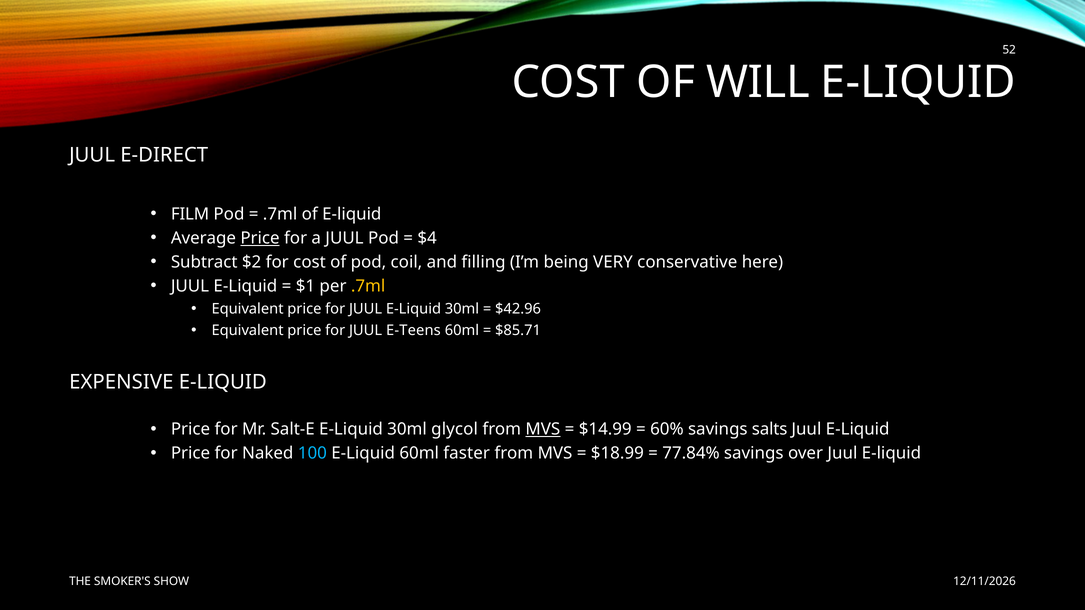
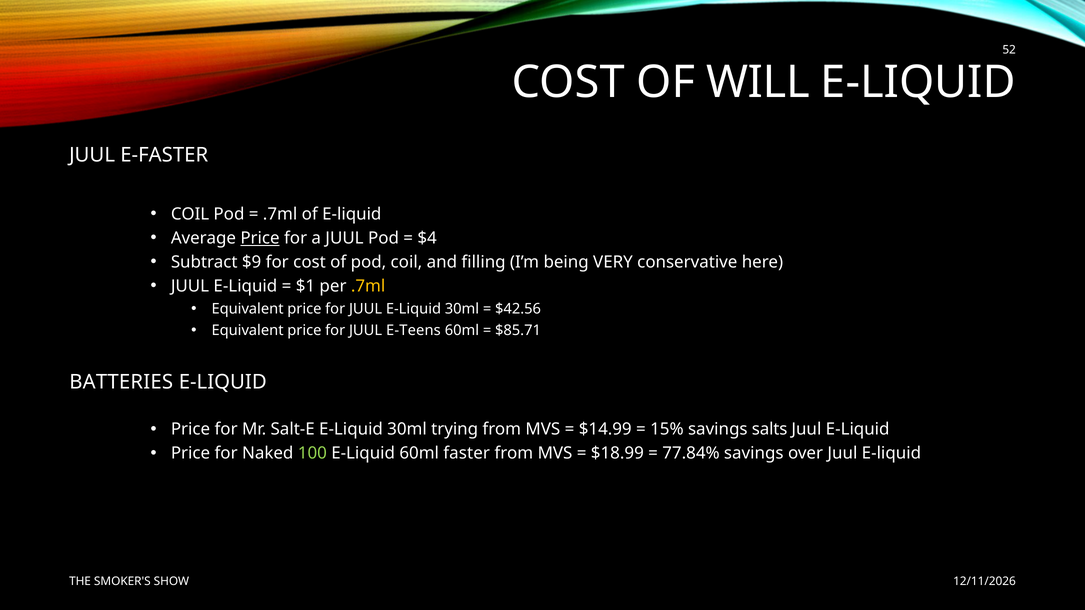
E-DIRECT: E-DIRECT -> E-FASTER (164, 155)
FILM: FILM -> COIL (190, 214)
$2: $2 -> $9 (252, 262)
$42.96: $42.96 -> $42.56 (518, 309)
EXPENSIVE: EXPENSIVE -> BATTERIES (121, 382)
glycol: glycol -> trying (455, 429)
MVS underline: present -> none (543, 429)
60%: 60% -> 15% (667, 429)
100 colour: light blue -> light green (312, 453)
